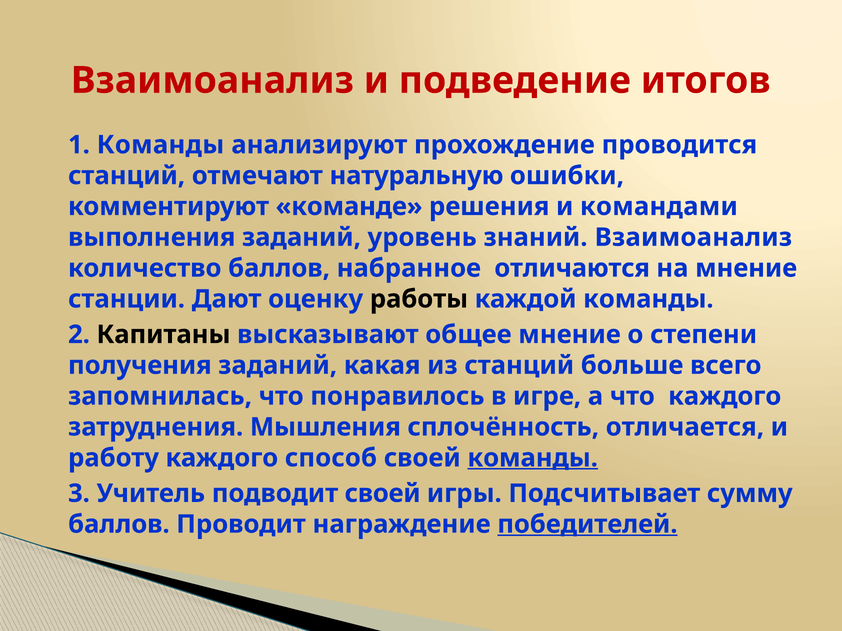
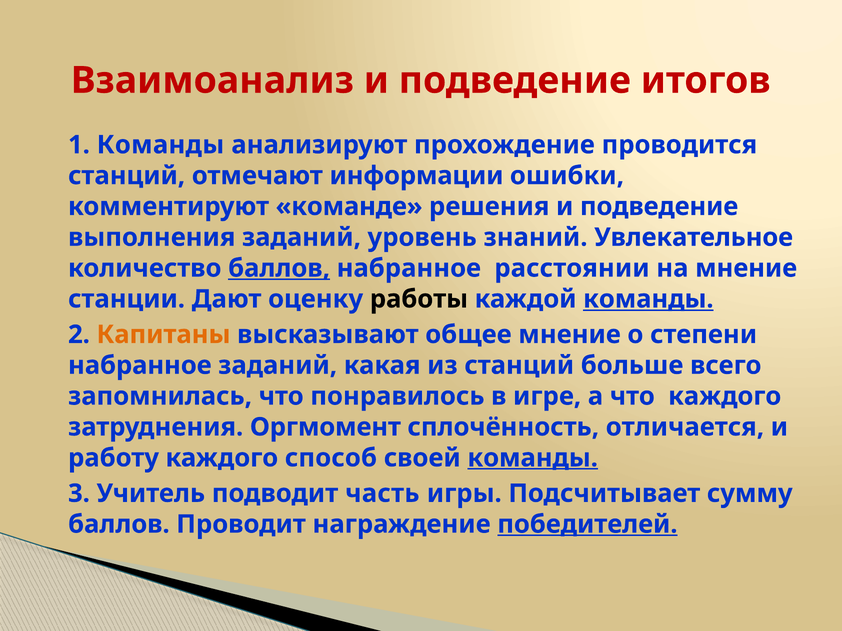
натуральную: натуральную -> информации (416, 176)
решения и командами: командами -> подведение (659, 207)
знаний Взаимоанализ: Взаимоанализ -> Увлекательное (694, 238)
баллов underline: none -> present (279, 268)
отличаются: отличаются -> расстоянии (572, 268)
команды underline: none -> present (648, 299)
Капитаны colour: black -> orange (163, 335)
получения: получения -> набранное (140, 366)
Мышления: Мышления -> Оргмомент (325, 427)
подводит своей: своей -> часть (382, 494)
